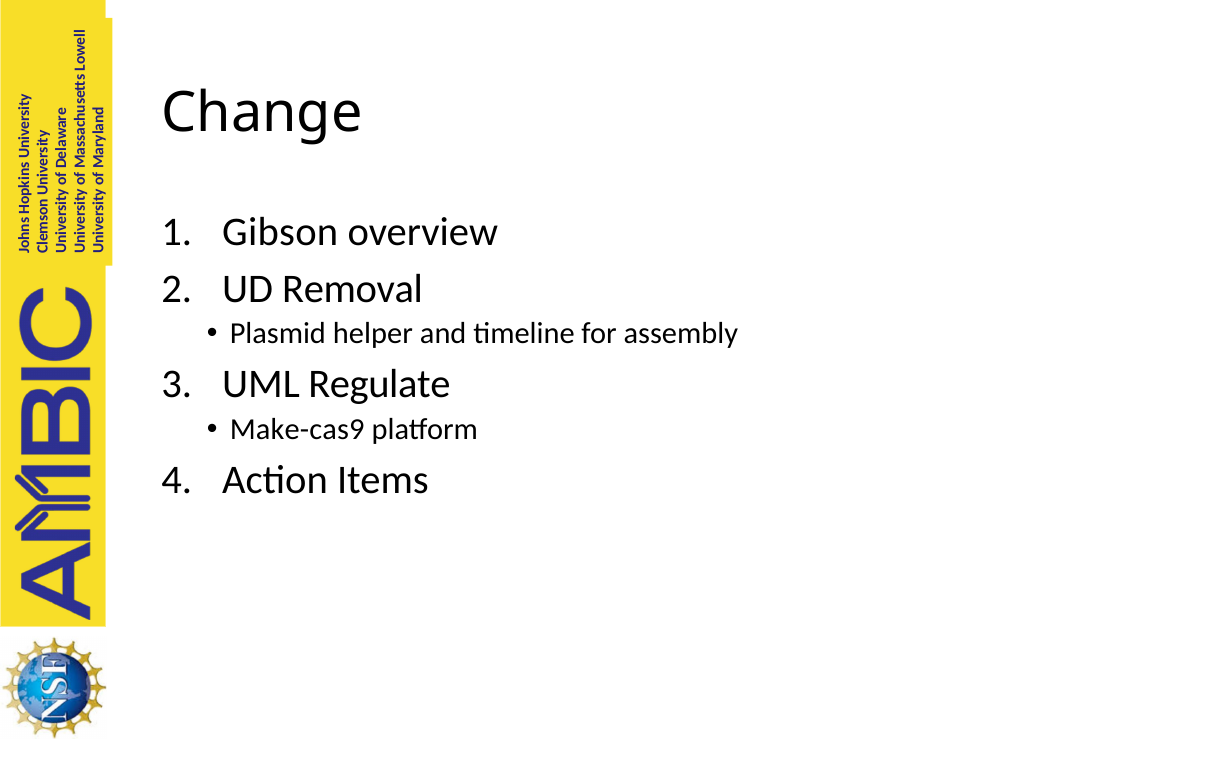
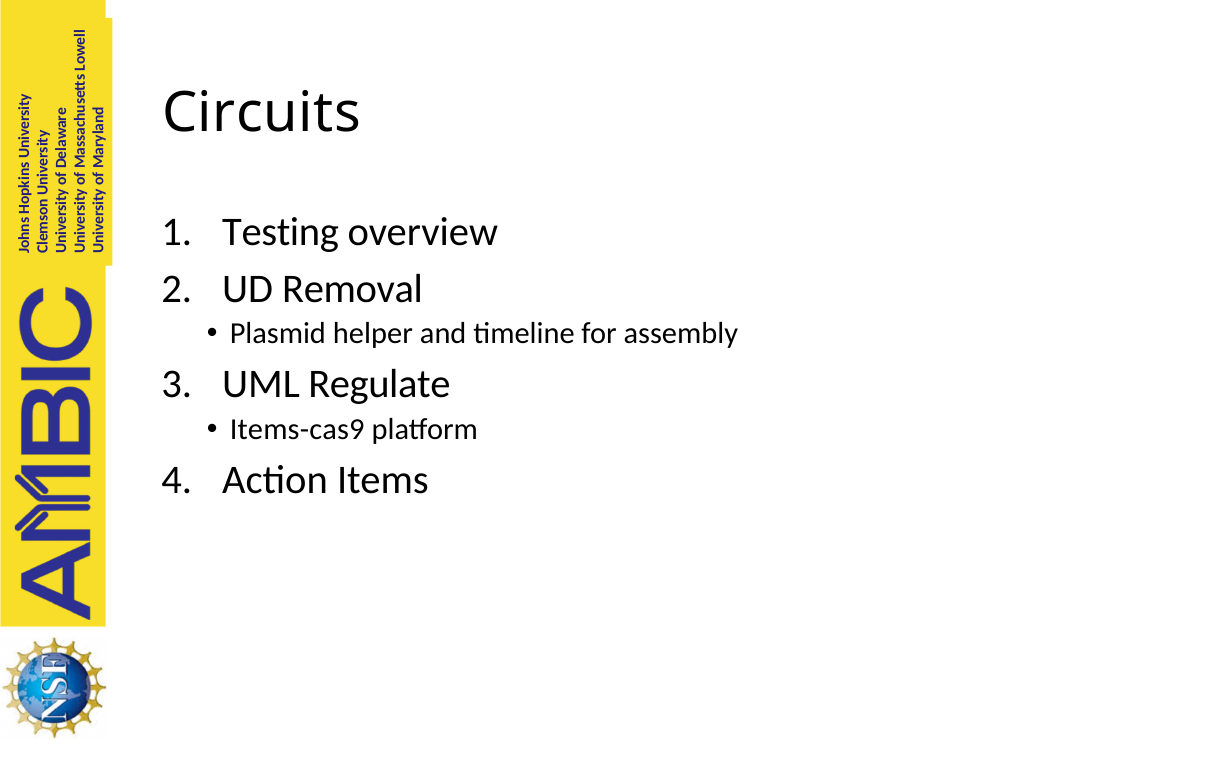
Change: Change -> Circuits (262, 113)
Gibson: Gibson -> Testing (281, 232)
Make-cas9: Make-cas9 -> Items-cas9 (297, 429)
